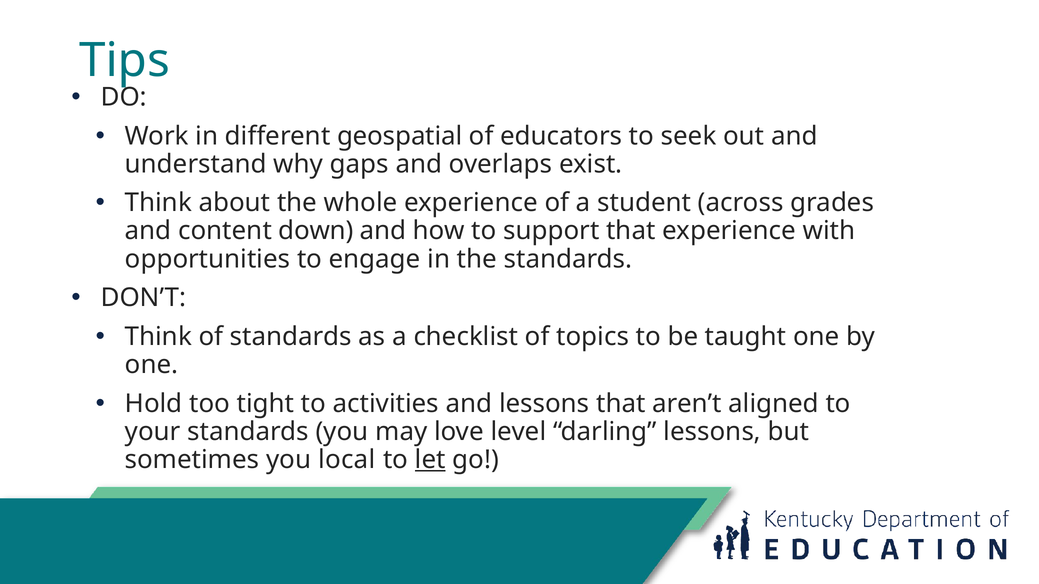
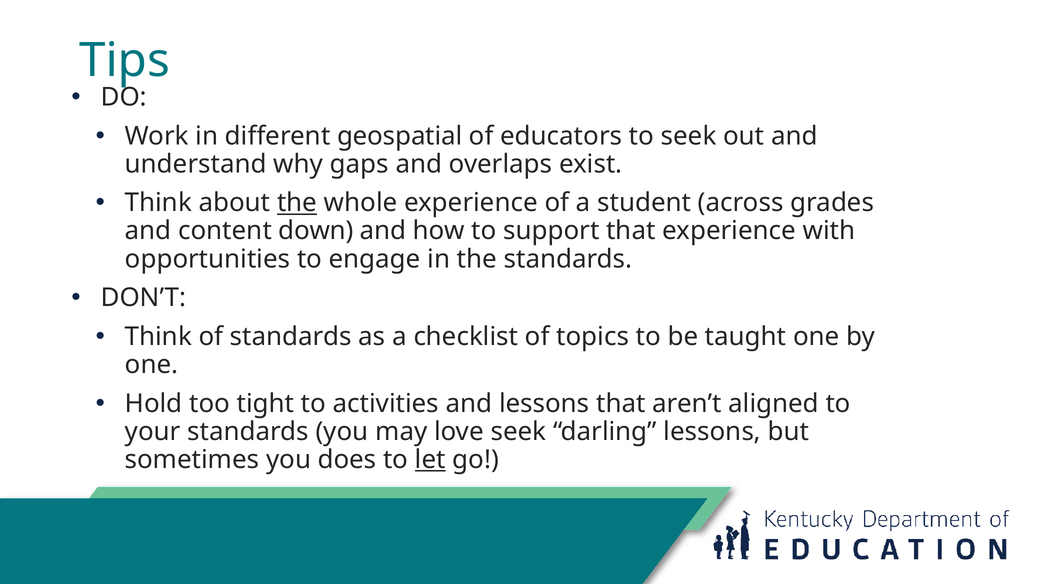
the underline: none -> present (297, 203)
love level: level -> seek (518, 432)
local: local -> does (347, 460)
